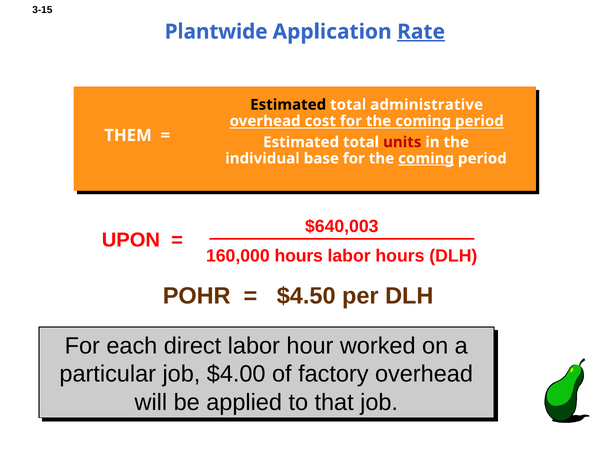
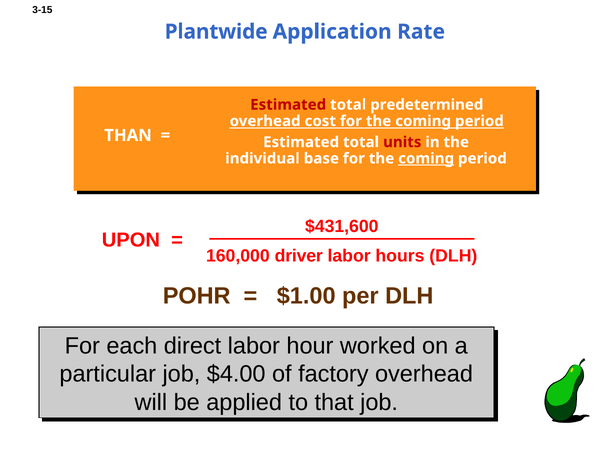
Rate underline: present -> none (421, 32)
Estimated colour: black -> red (288, 105)
administrative: administrative -> predetermined (427, 105)
THEM: THEM -> THAN (128, 135)
$640,003: $640,003 -> $431,600 (342, 227)
160,000 hours: hours -> driver (299, 256)
$4.50: $4.50 -> $1.00 (306, 296)
